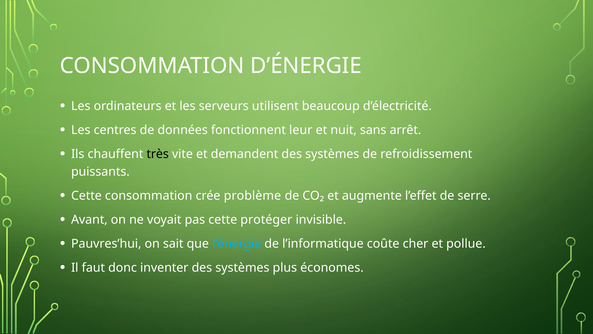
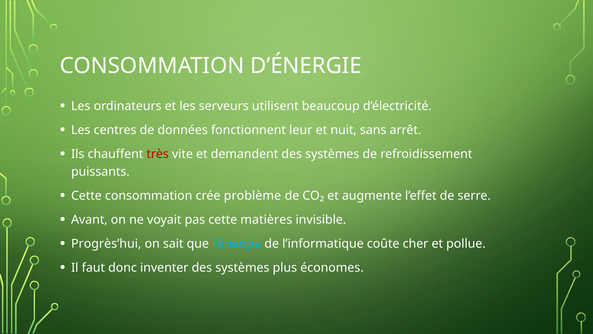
très colour: black -> red (158, 154)
protéger: protéger -> matières (266, 220)
Pauvres’hui: Pauvres’hui -> Progrès’hui (106, 243)
